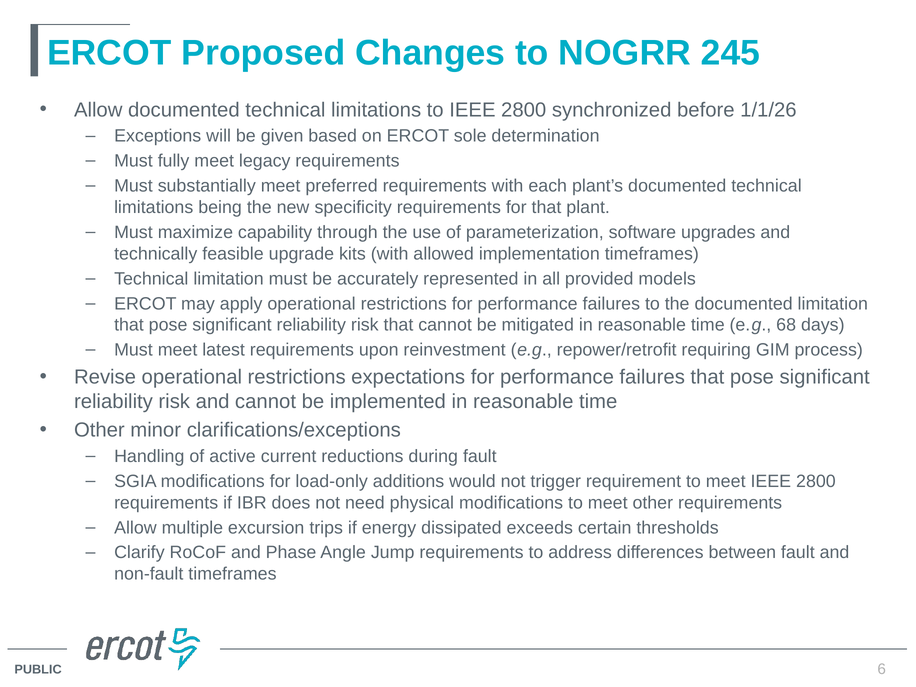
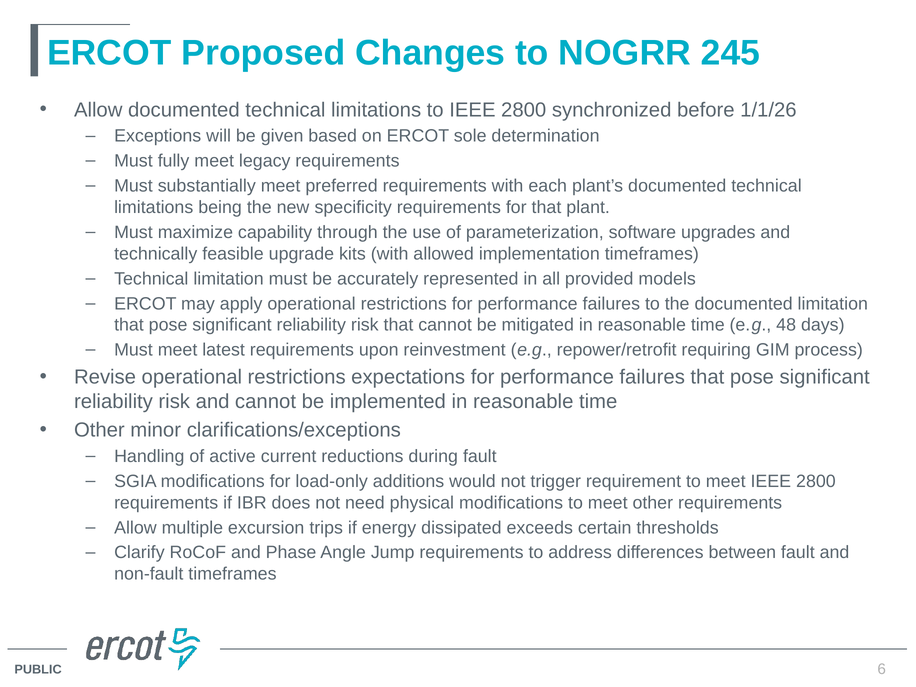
68: 68 -> 48 (786, 325)
